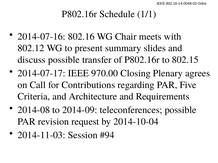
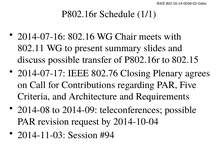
802.12: 802.12 -> 802.11 (31, 48)
970.00: 970.00 -> 802.76 (105, 73)
